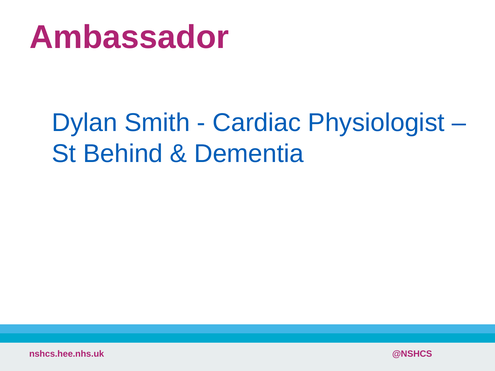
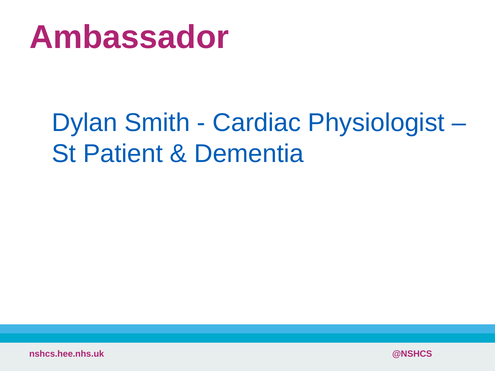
Behind: Behind -> Patient (123, 154)
